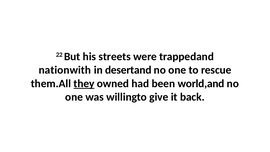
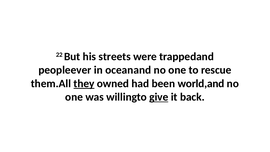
nationwith: nationwith -> peopleever (65, 70)
desertand: desertand -> oceanand (128, 70)
give underline: none -> present (159, 97)
